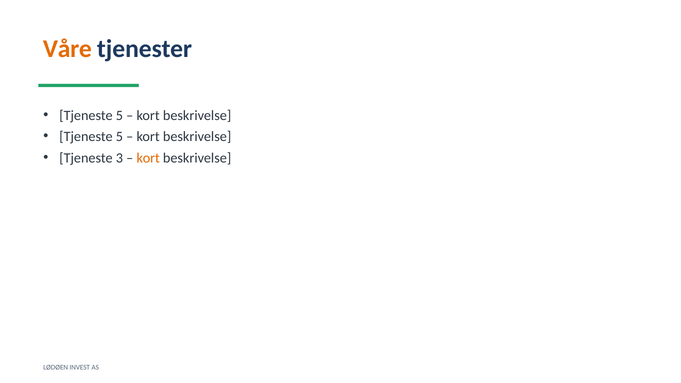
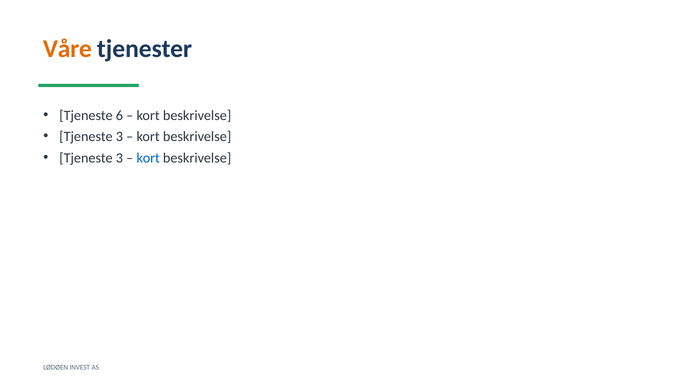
5: 5 -> 6 (119, 115)
5: 5 -> 3 (119, 137)
kort colour: orange -> blue (148, 158)
